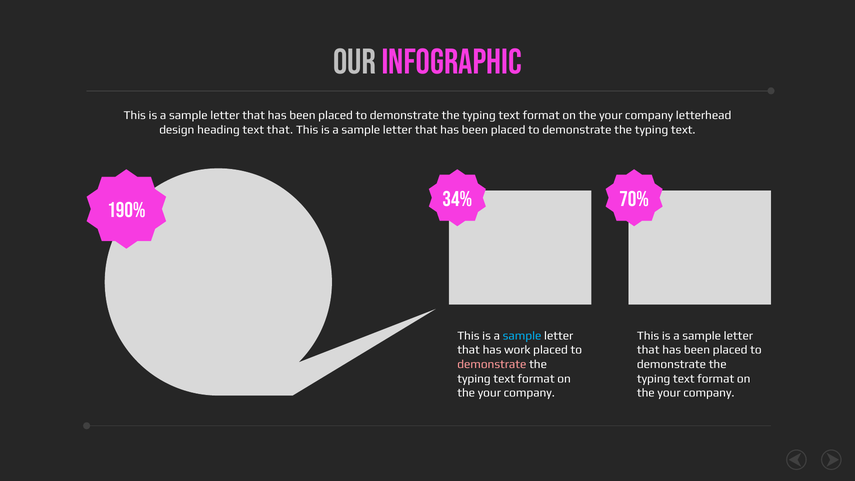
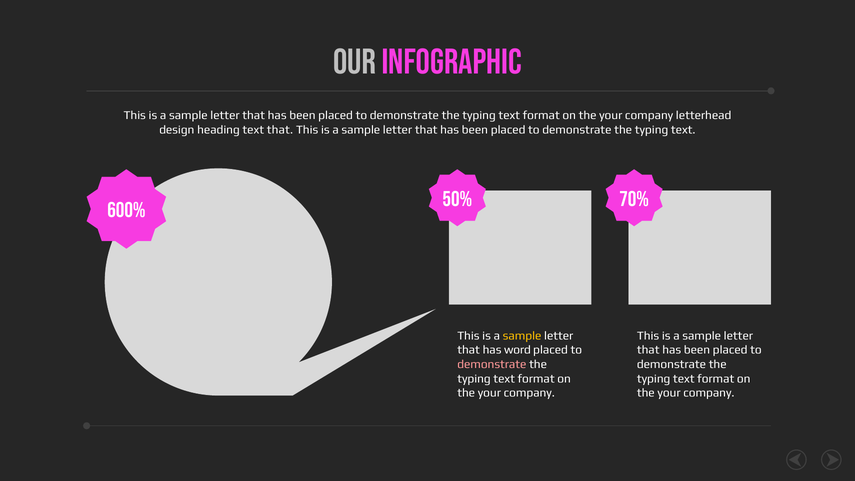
34%: 34% -> 50% (457, 199)
190%: 190% -> 600% (126, 210)
sample colour: light blue -> yellow (522, 336)
work: work -> word (517, 350)
